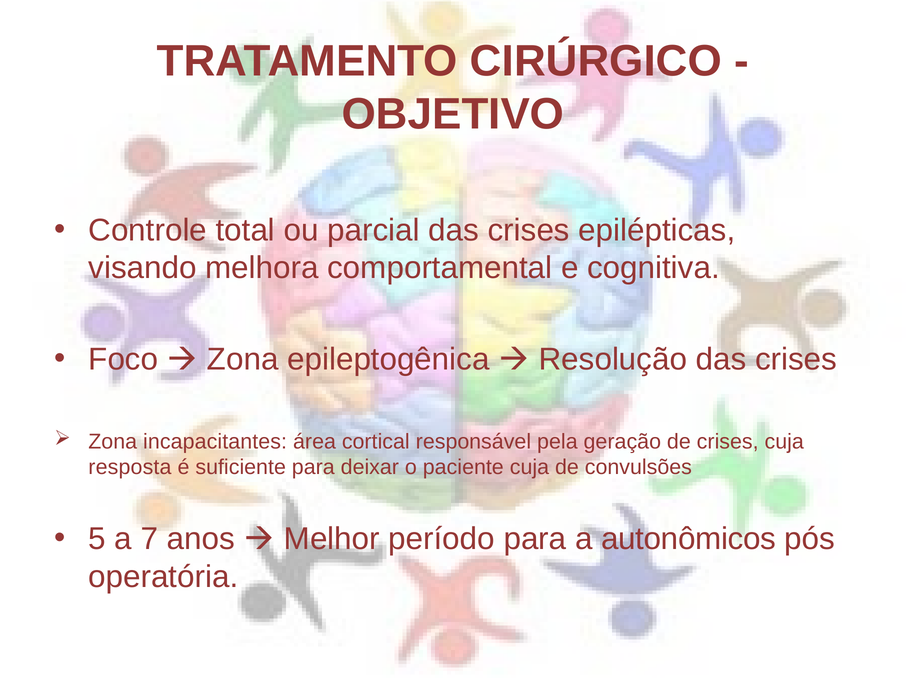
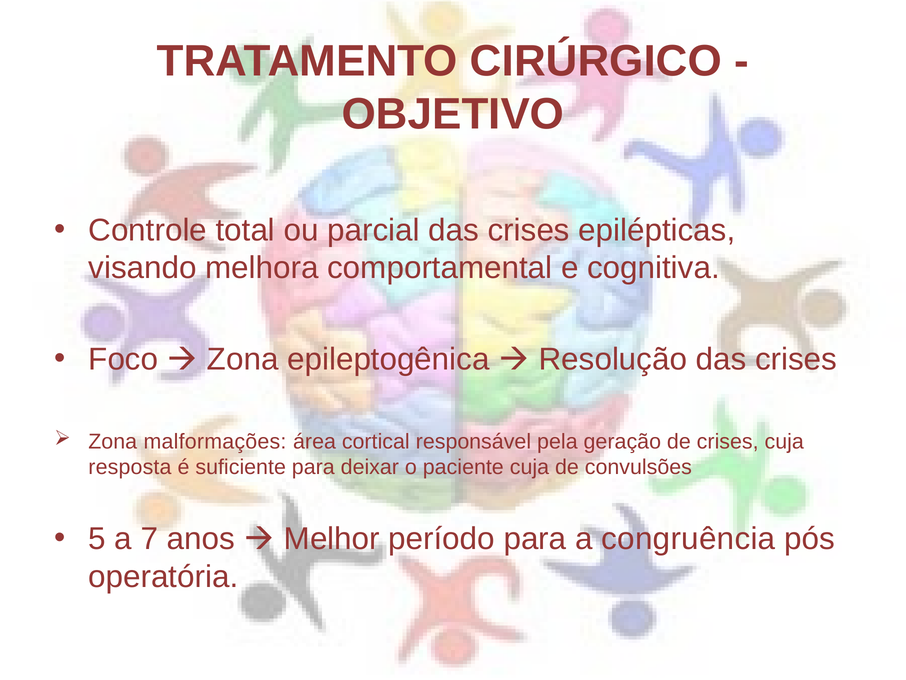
incapacitantes: incapacitantes -> malformações (215, 441)
autonômicos: autonômicos -> congruência (688, 538)
